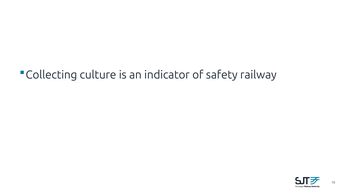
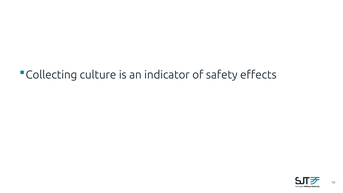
railway: railway -> effects (258, 75)
